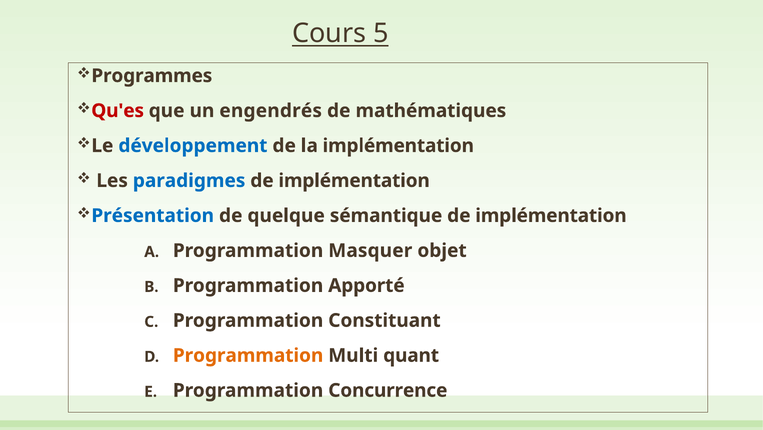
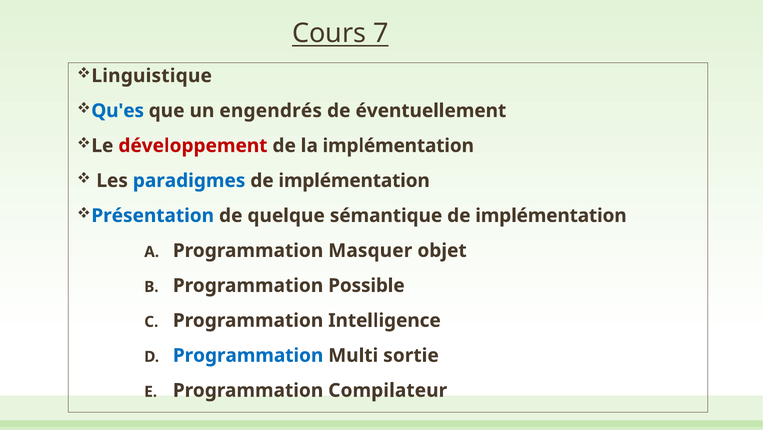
5: 5 -> 7 (381, 33)
Programmes: Programmes -> Linguistique (152, 76)
Qu'es colour: red -> blue (118, 111)
mathématiques: mathématiques -> éventuellement (431, 111)
développement colour: blue -> red (193, 145)
Apporté: Apporté -> Possible (366, 285)
Constituant: Constituant -> Intelligence (384, 320)
Programmation colour: orange -> blue (248, 355)
quant: quant -> sortie (411, 355)
Concurrence: Concurrence -> Compilateur (388, 390)
